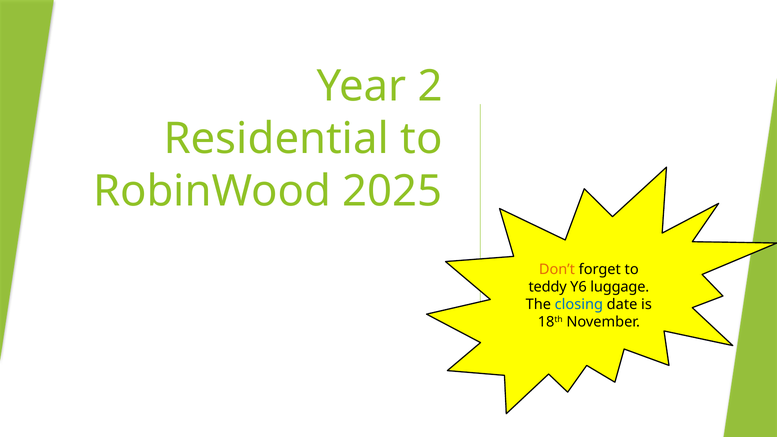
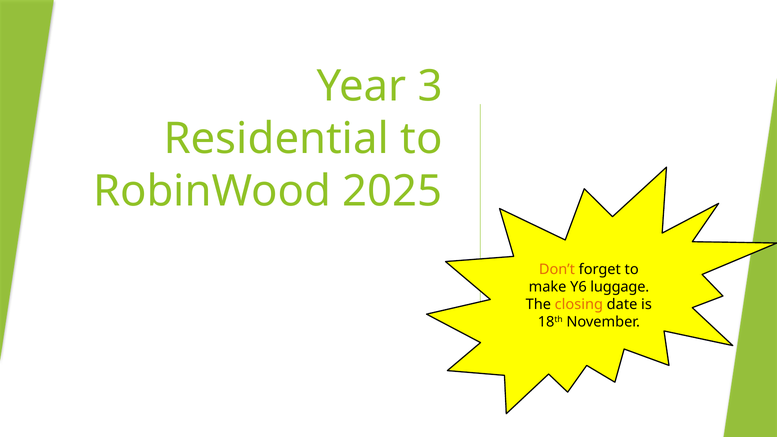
2: 2 -> 3 (430, 86)
teddy: teddy -> make (548, 287)
closing colour: blue -> orange (579, 304)
